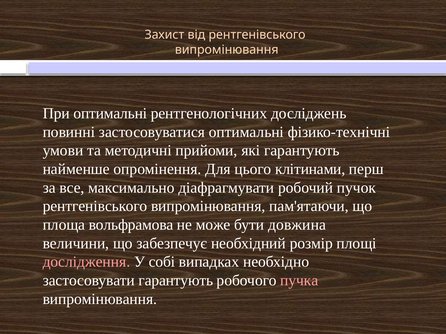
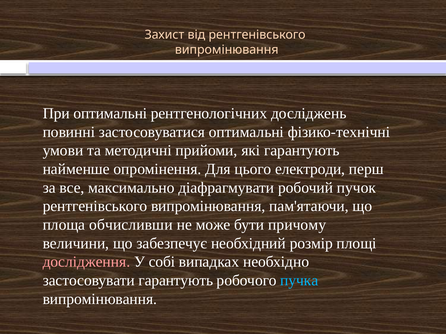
клітинами: клітинами -> електроди (310, 169)
вольфрамова: вольфрамова -> обчисливши (131, 225)
довжина: довжина -> причому (297, 225)
пучка colour: pink -> light blue (299, 281)
